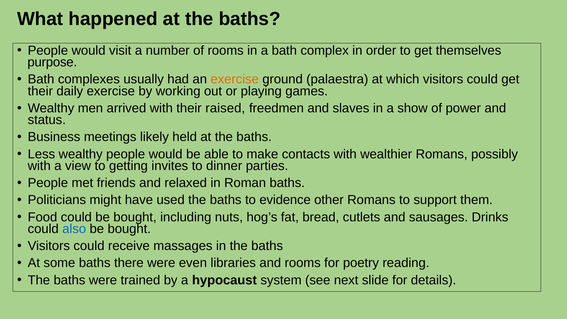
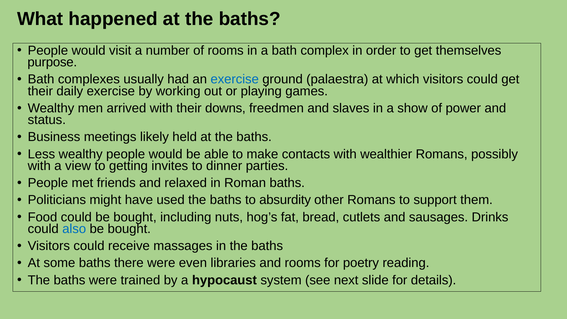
exercise colour: orange -> blue (235, 79)
raised: raised -> downs (225, 108)
evidence: evidence -> absurdity (285, 200)
